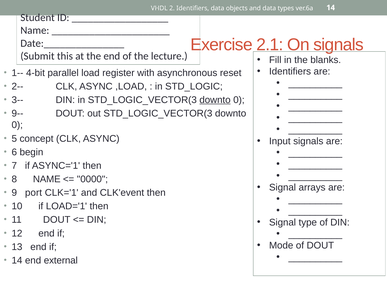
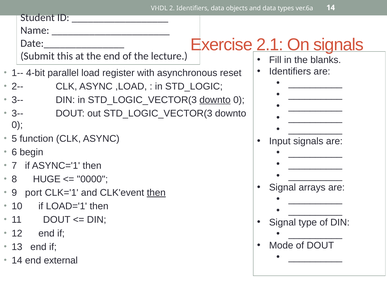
9--: 9-- -> 3-- (17, 114)
concept: concept -> function (37, 139)
8 NAME: NAME -> HUGE (47, 179)
then underline: none -> present (156, 193)
